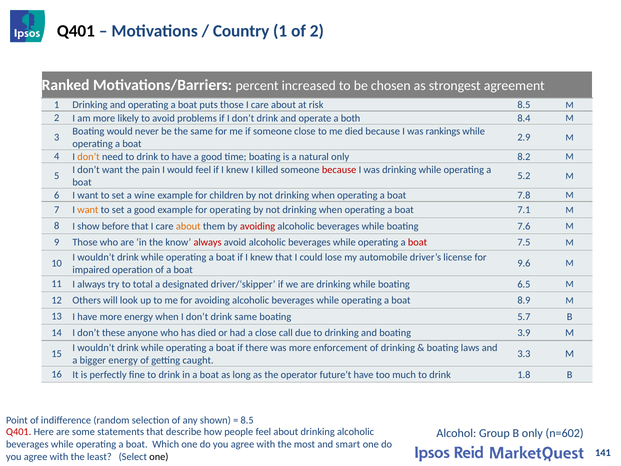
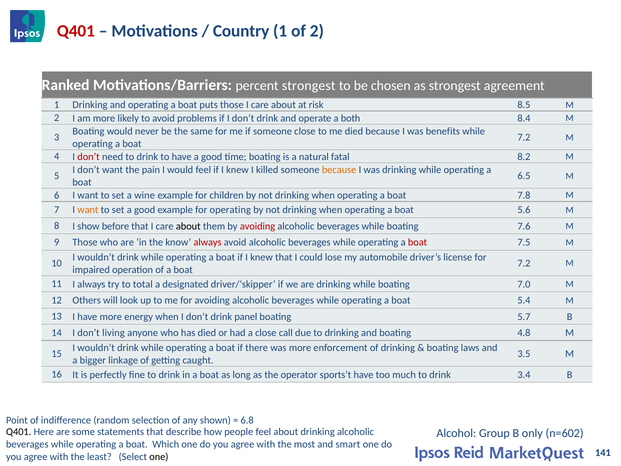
Q401 colour: black -> red (76, 31)
percent increased: increased -> strongest (309, 85)
rankings: rankings -> benefits (443, 131)
2.9: 2.9 -> 7.2 (524, 137)
don’t colour: orange -> red (89, 157)
natural only: only -> fatal (340, 157)
because colour: red -> orange (339, 170)
5.2: 5.2 -> 6.5 (524, 176)
7.1: 7.1 -> 5.6 (524, 210)
about colour: orange -> black (188, 226)
9.6: 9.6 -> 7.2 (524, 263)
6.5: 6.5 -> 7.0 (524, 284)
8.9: 8.9 -> 5.4 (524, 300)
drink same: same -> panel (246, 316)
these: these -> living (113, 333)
3.9: 3.9 -> 4.8 (524, 333)
3.3: 3.3 -> 3.5 (524, 354)
bigger energy: energy -> linkage (123, 360)
future’t: future’t -> sports’t (335, 374)
1.8: 1.8 -> 3.4 (524, 374)
8.5: 8.5 -> 6.8 (247, 420)
Q401 colour: red -> black (19, 432)
